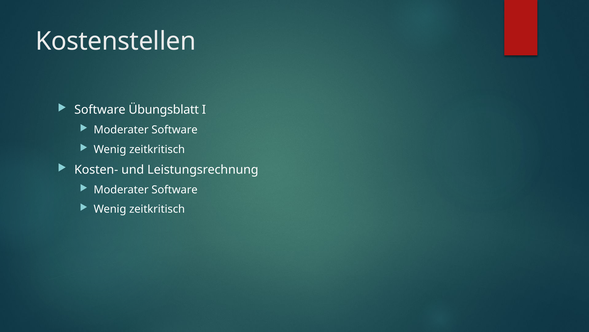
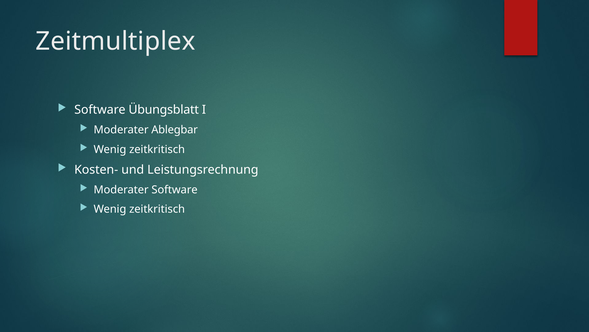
Kostenstellen: Kostenstellen -> Zeitmultiplex (116, 41)
Software: Software -> Ablegbar (175, 130)
